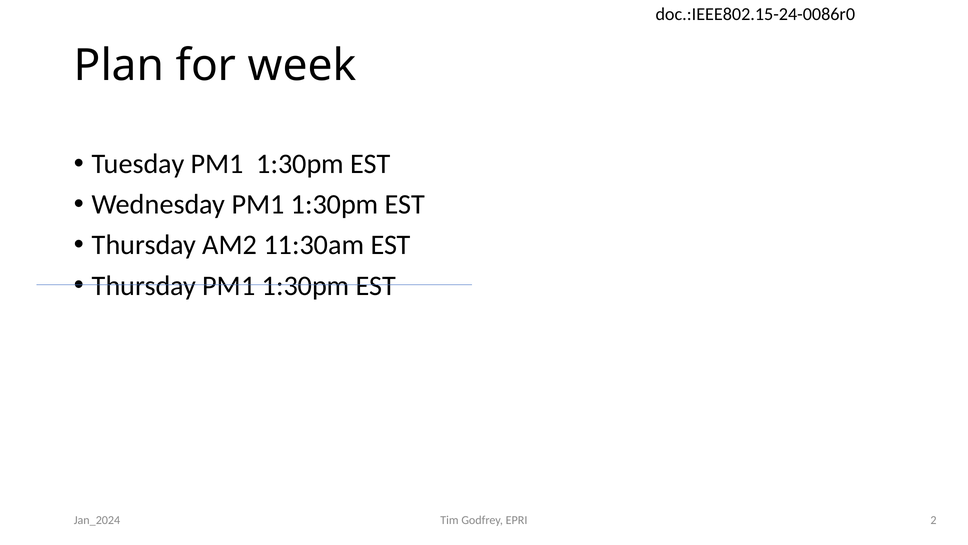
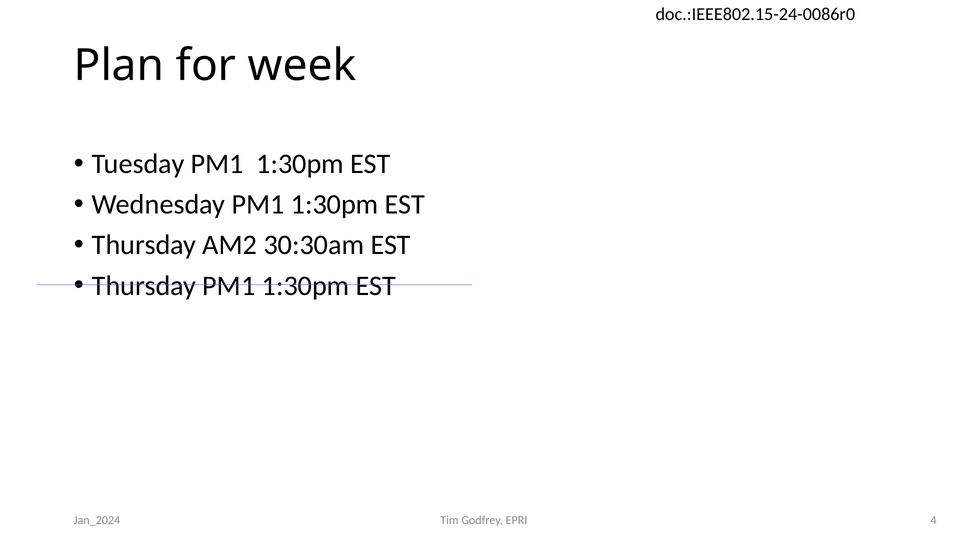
11:30am: 11:30am -> 30:30am (314, 245)
2: 2 -> 4 (934, 520)
